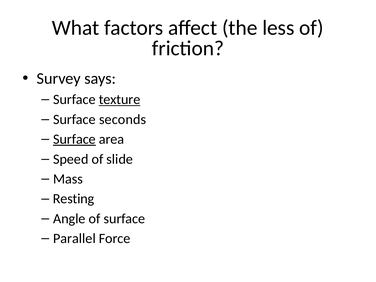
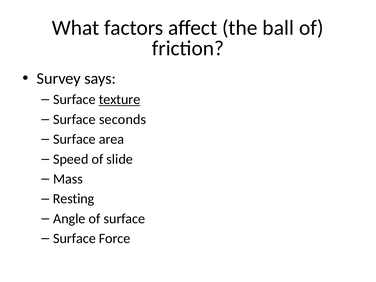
less: less -> ball (278, 28)
Surface underline: present -> none (74, 139)
Parallel: Parallel -> Surface (74, 239)
